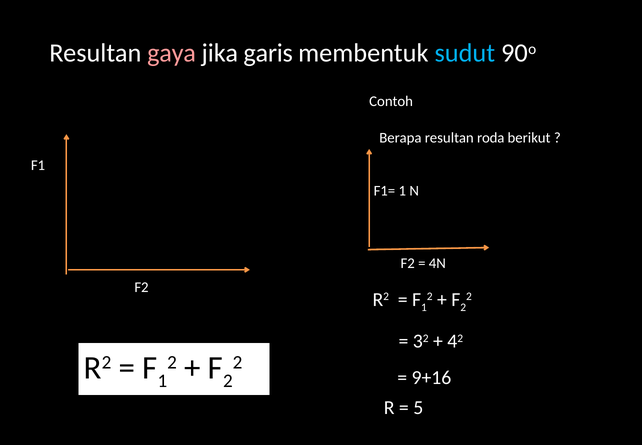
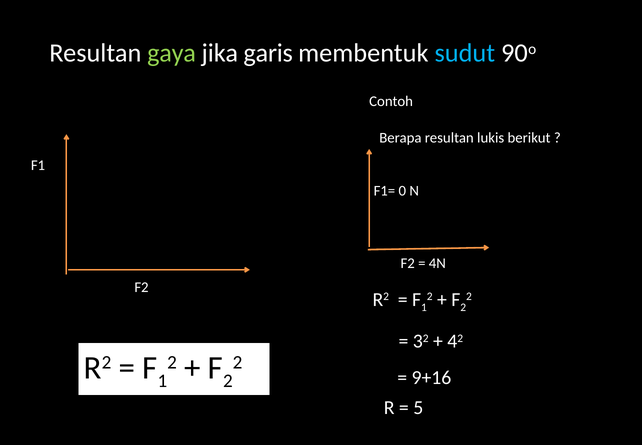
gaya colour: pink -> light green (172, 53)
roda: roda -> lukis (491, 138)
F1= 1: 1 -> 0 (402, 191)
